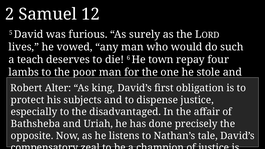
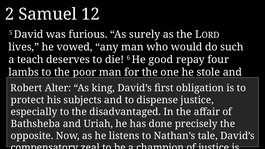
town: town -> good (161, 60)
